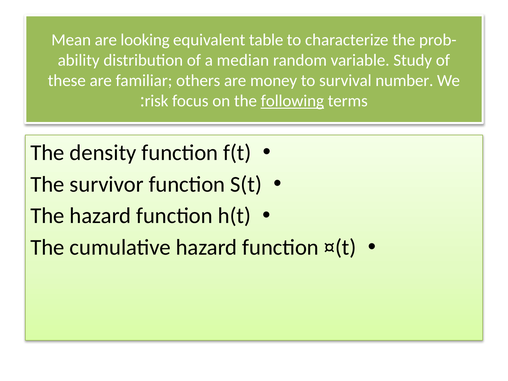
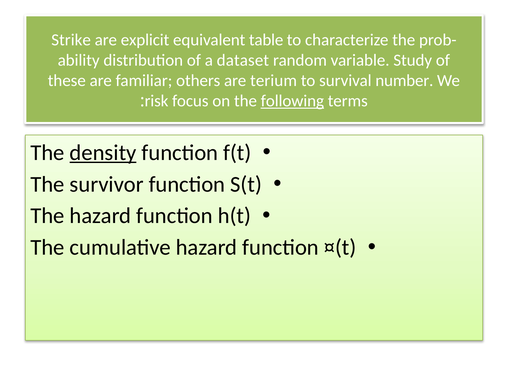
Mean: Mean -> Strike (71, 40)
looking: looking -> explicit (145, 40)
median: median -> dataset (243, 60)
money: money -> terium (274, 80)
density underline: none -> present (103, 153)
